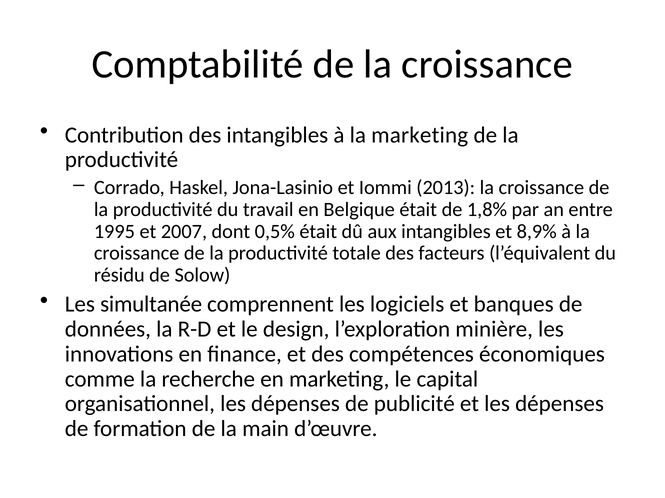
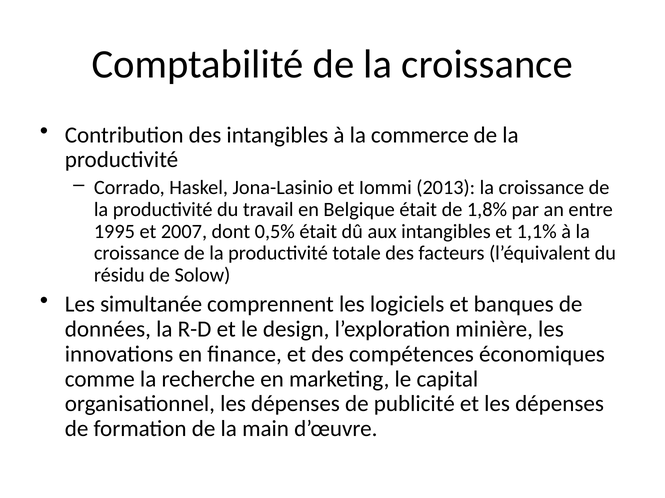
la marketing: marketing -> commerce (420, 135)
8,9%: 8,9% -> 1,1% (537, 232)
